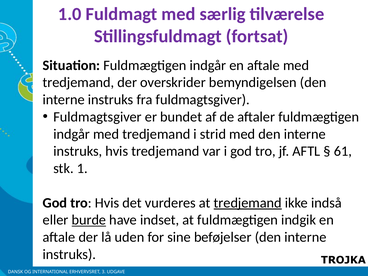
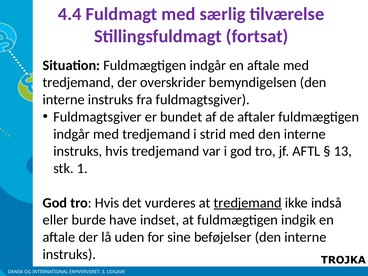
1.0: 1.0 -> 4.4 (70, 14)
61: 61 -> 13 (343, 151)
burde underline: present -> none (89, 220)
